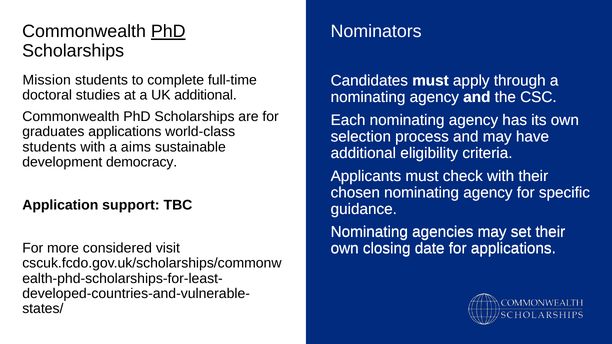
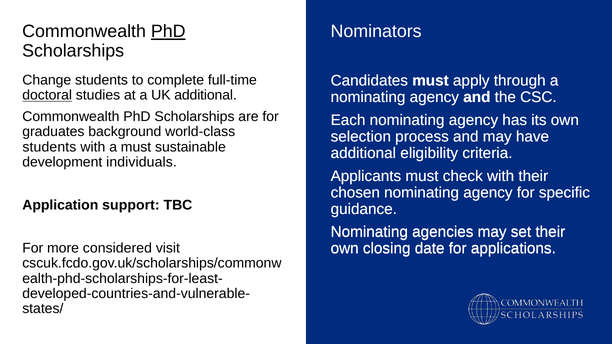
Mission: Mission -> Change (47, 80)
doctoral underline: none -> present (47, 95)
graduates applications: applications -> background (125, 132)
a aims: aims -> must (136, 147)
democracy: democracy -> individuals (141, 162)
